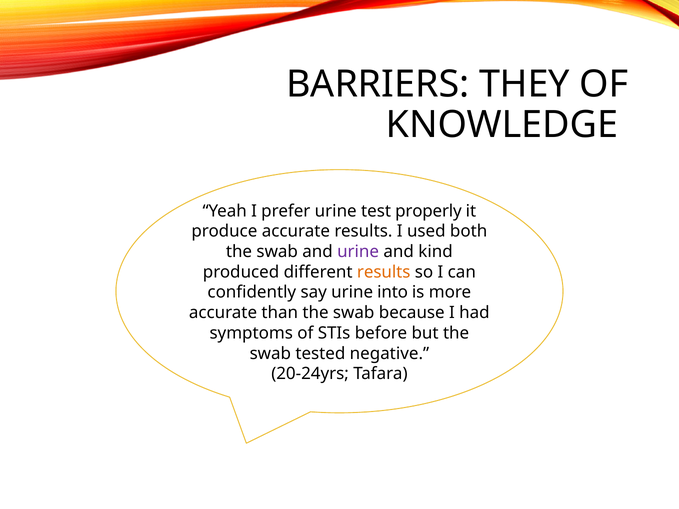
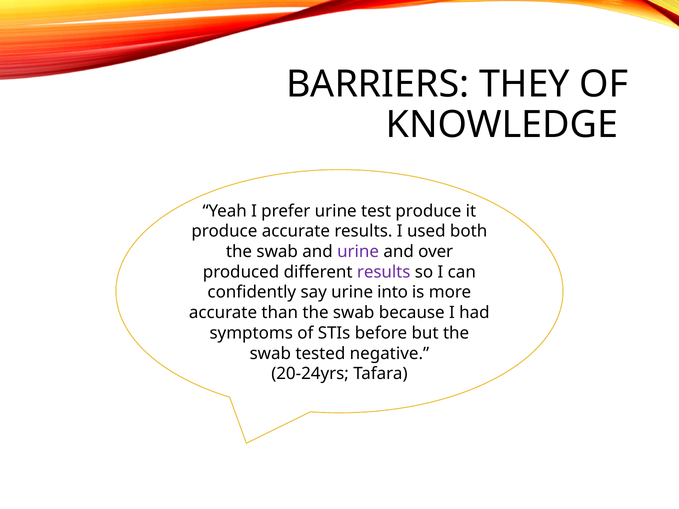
test properly: properly -> produce (428, 211)
kind: kind -> over (436, 252)
results colour: orange -> purple (384, 272)
